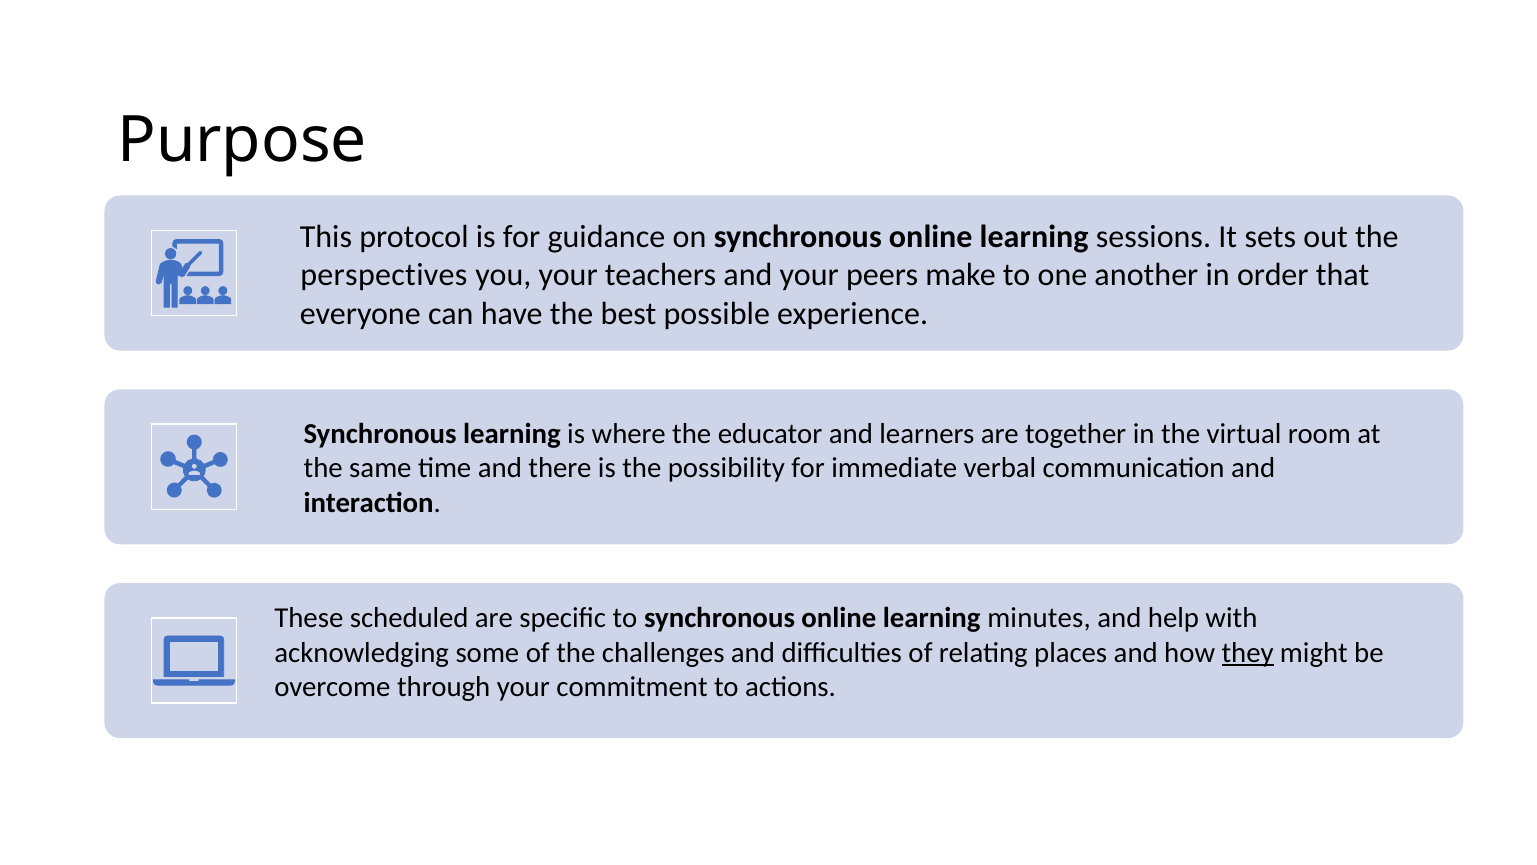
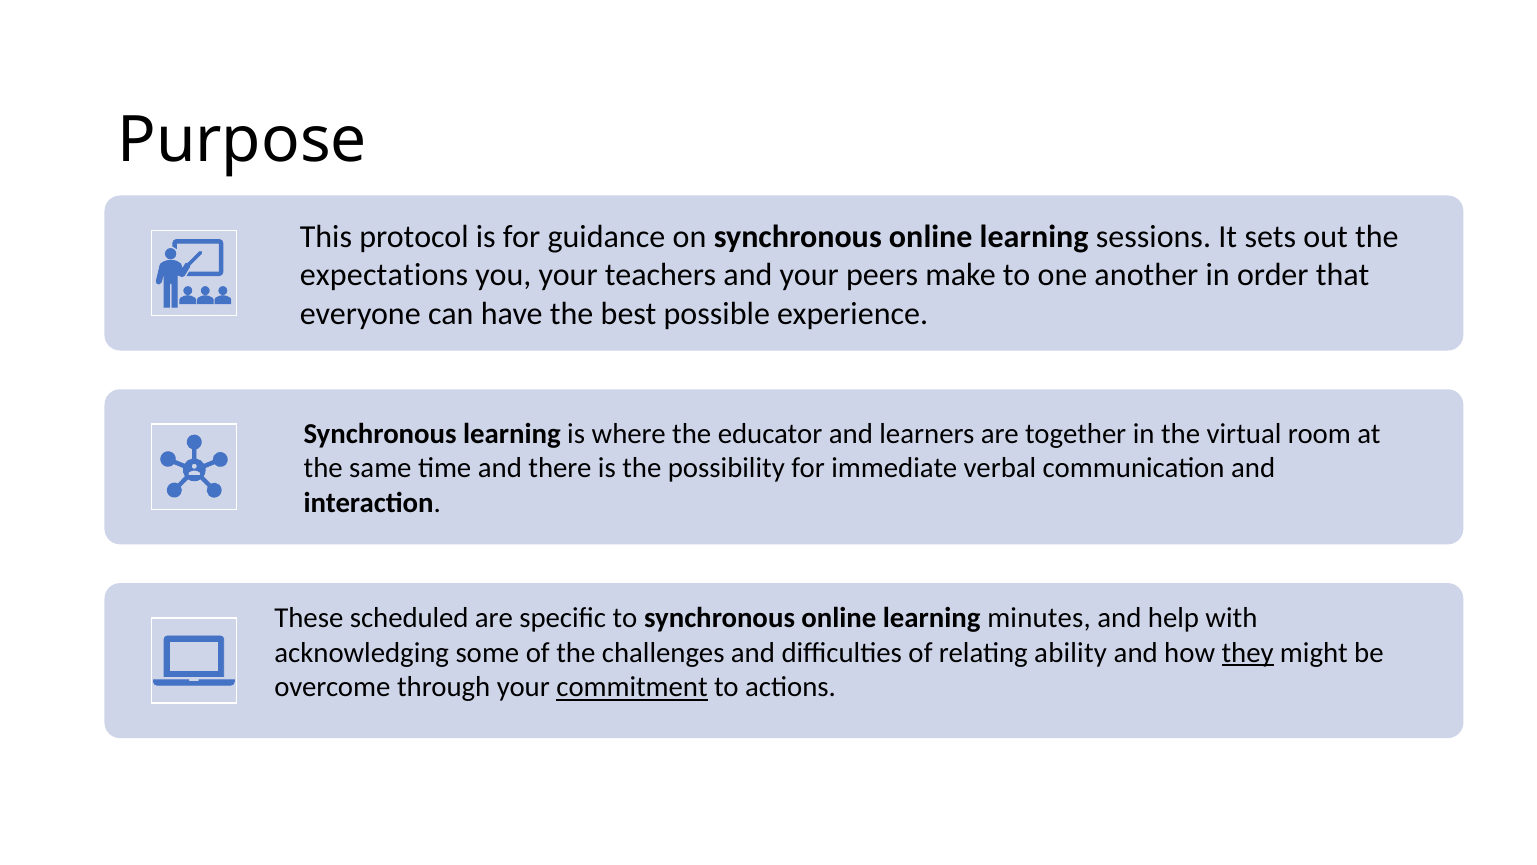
perspectives: perspectives -> expectations (384, 275)
places: places -> ability (1071, 652)
commitment underline: none -> present (632, 687)
